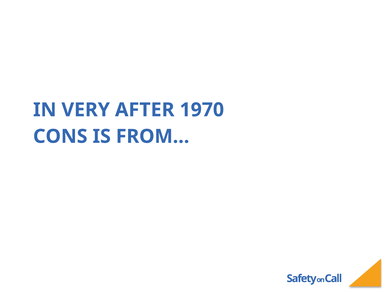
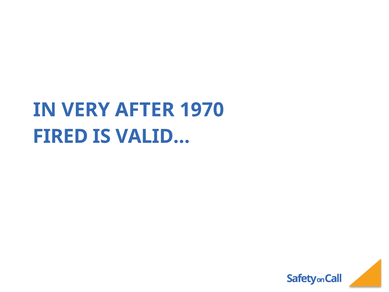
CONS: CONS -> FIRED (60, 136)
FROM…: FROM… -> VALID… (153, 136)
